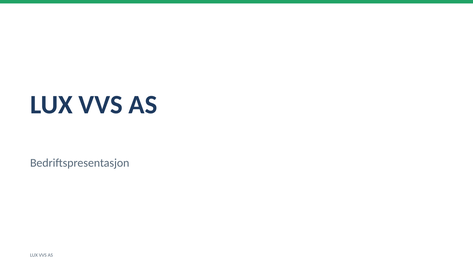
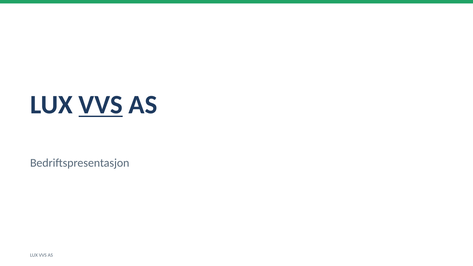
VVS underline: none -> present (101, 105)
